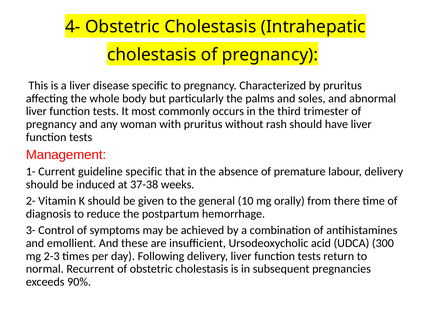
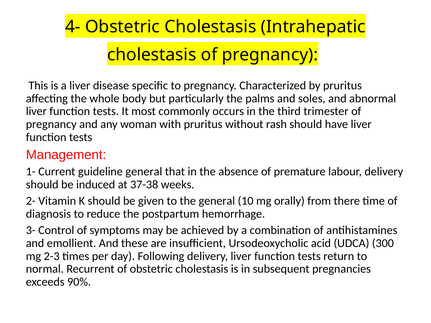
guideline specific: specific -> general (144, 172)
